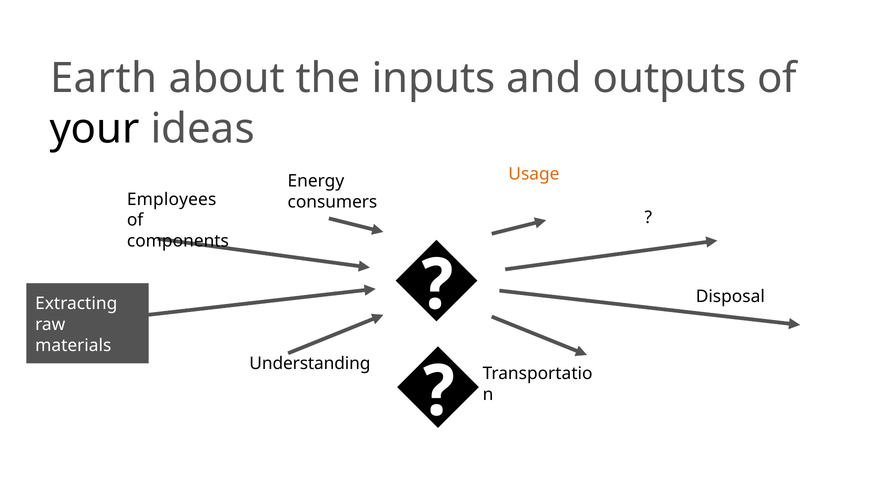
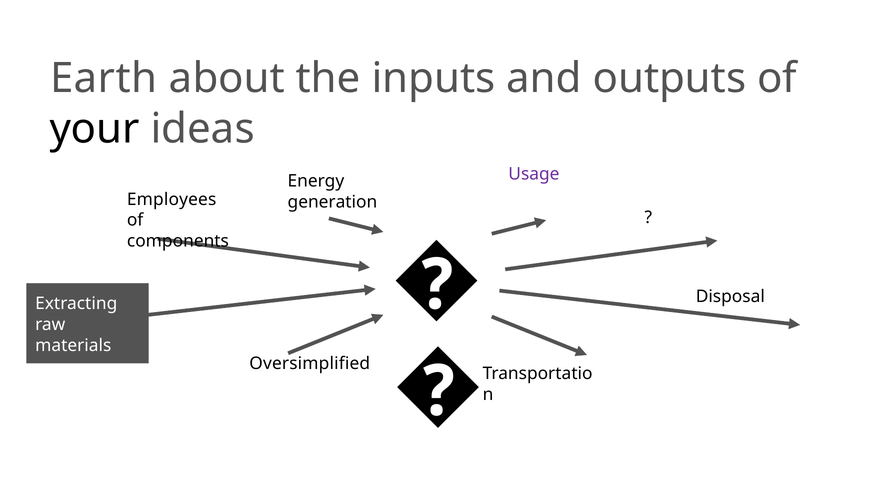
Usage colour: orange -> purple (534, 174)
consumers: consumers -> generation (332, 202)
Understanding: Understanding -> Oversimplified (310, 363)
